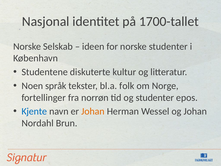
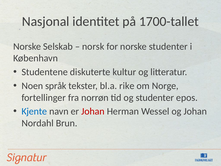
ideen: ideen -> norsk (93, 46)
folk: folk -> rike (127, 86)
Johan colour: orange -> red (93, 111)
